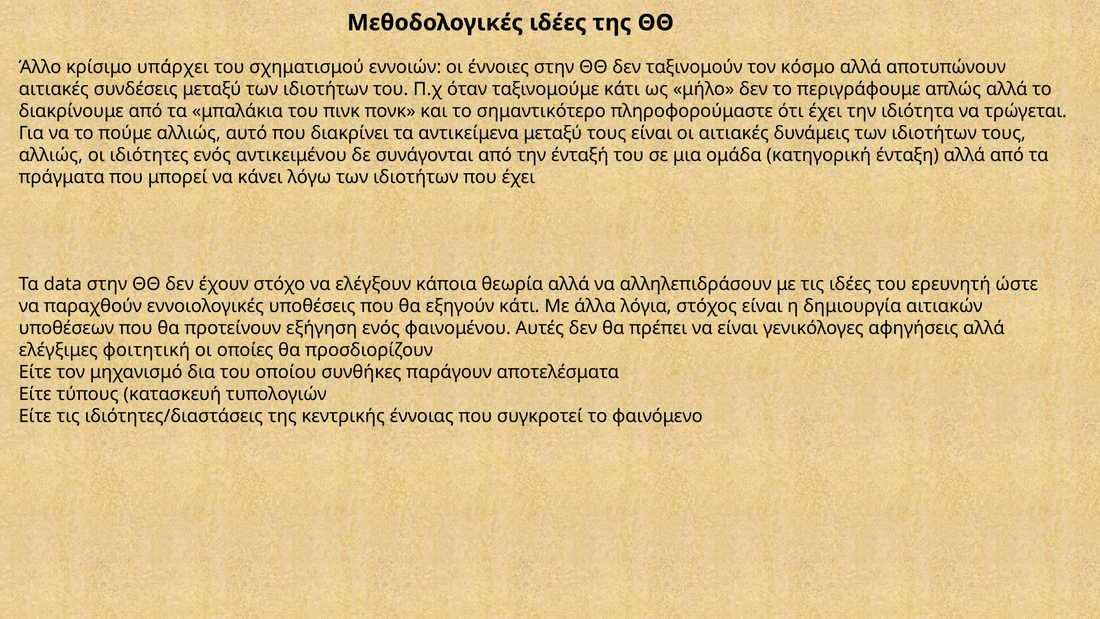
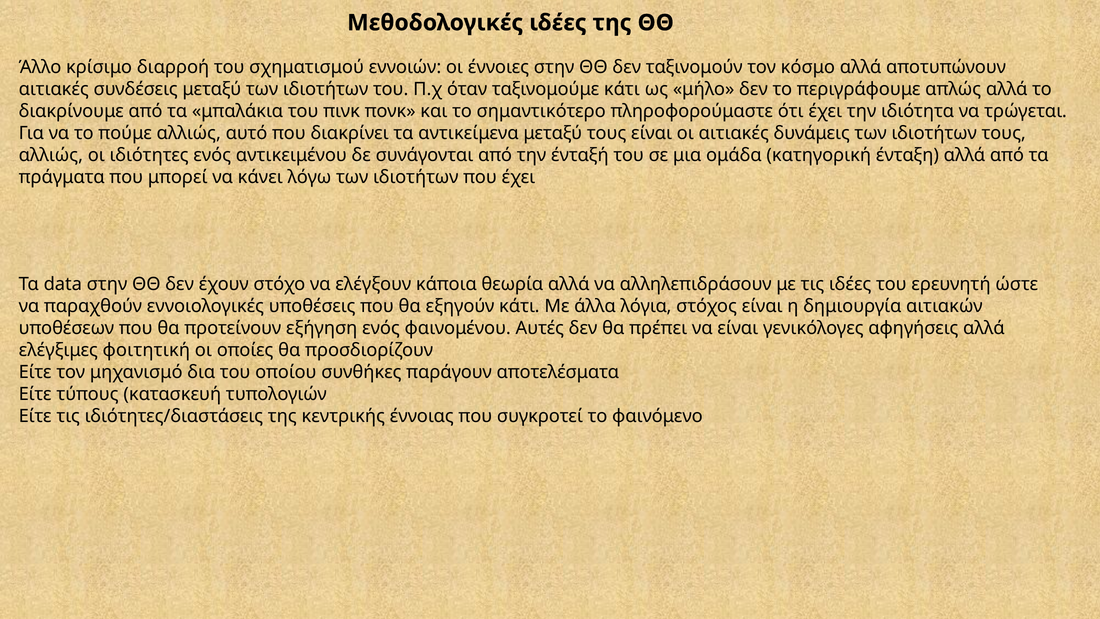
υπάρχει: υπάρχει -> διαρροή (173, 67)
